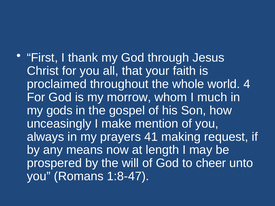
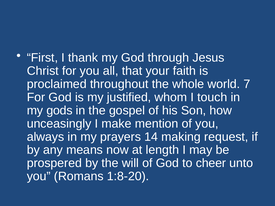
4: 4 -> 7 (247, 84)
morrow: morrow -> justified (129, 97)
much: much -> touch (212, 97)
41: 41 -> 14 (151, 137)
1:8-47: 1:8-47 -> 1:8-20 (128, 177)
